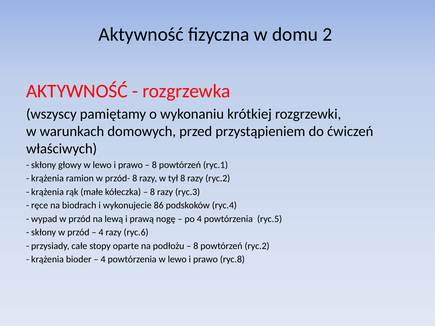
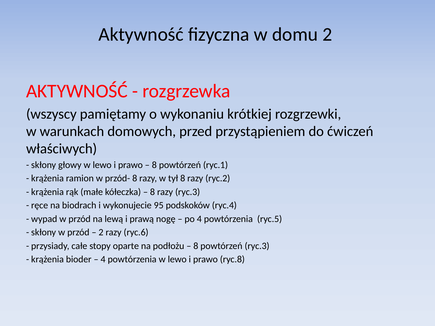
86: 86 -> 95 (159, 206)
4: 4 -> 2 (101, 233)
powtórzeń ryc.2: ryc.2 -> ryc.3 (257, 246)
